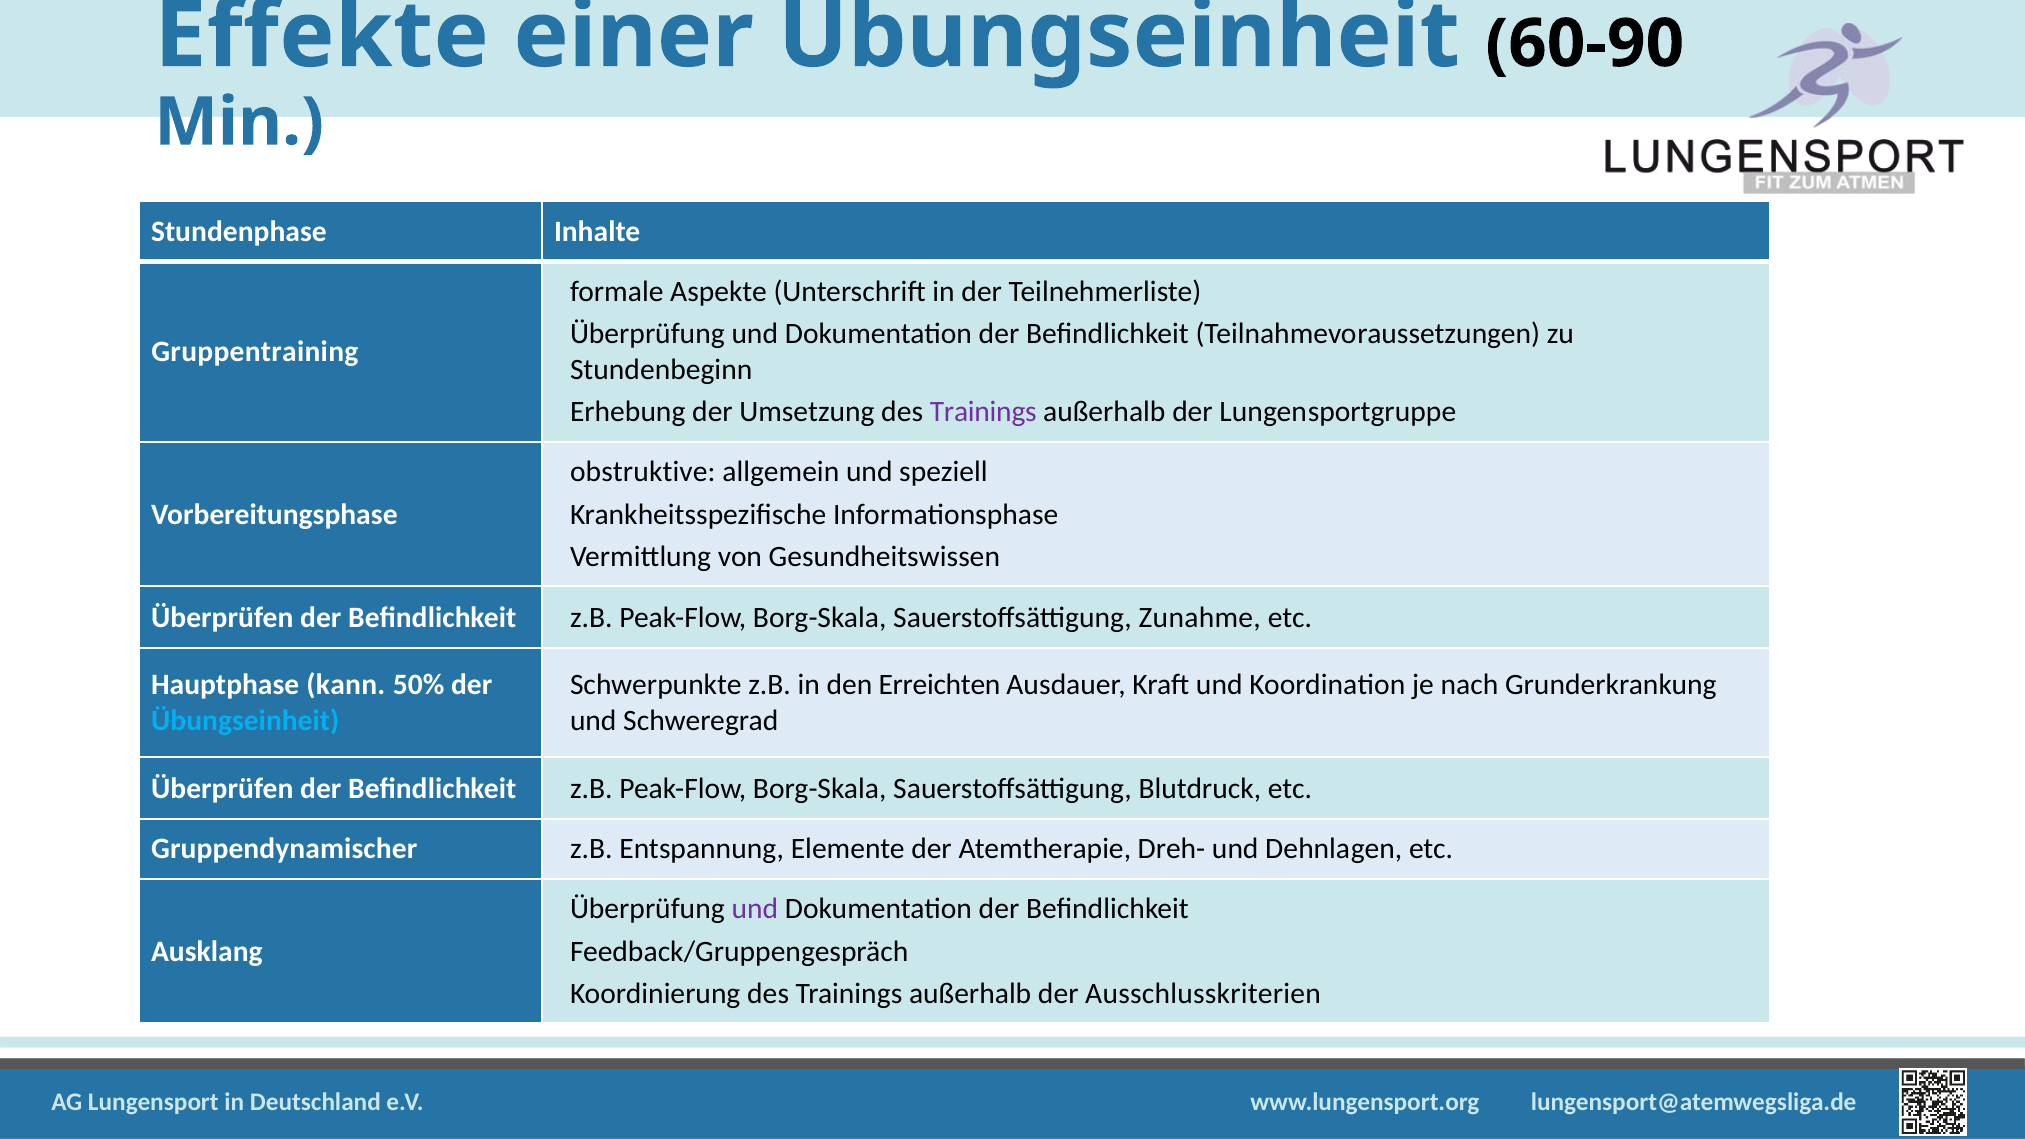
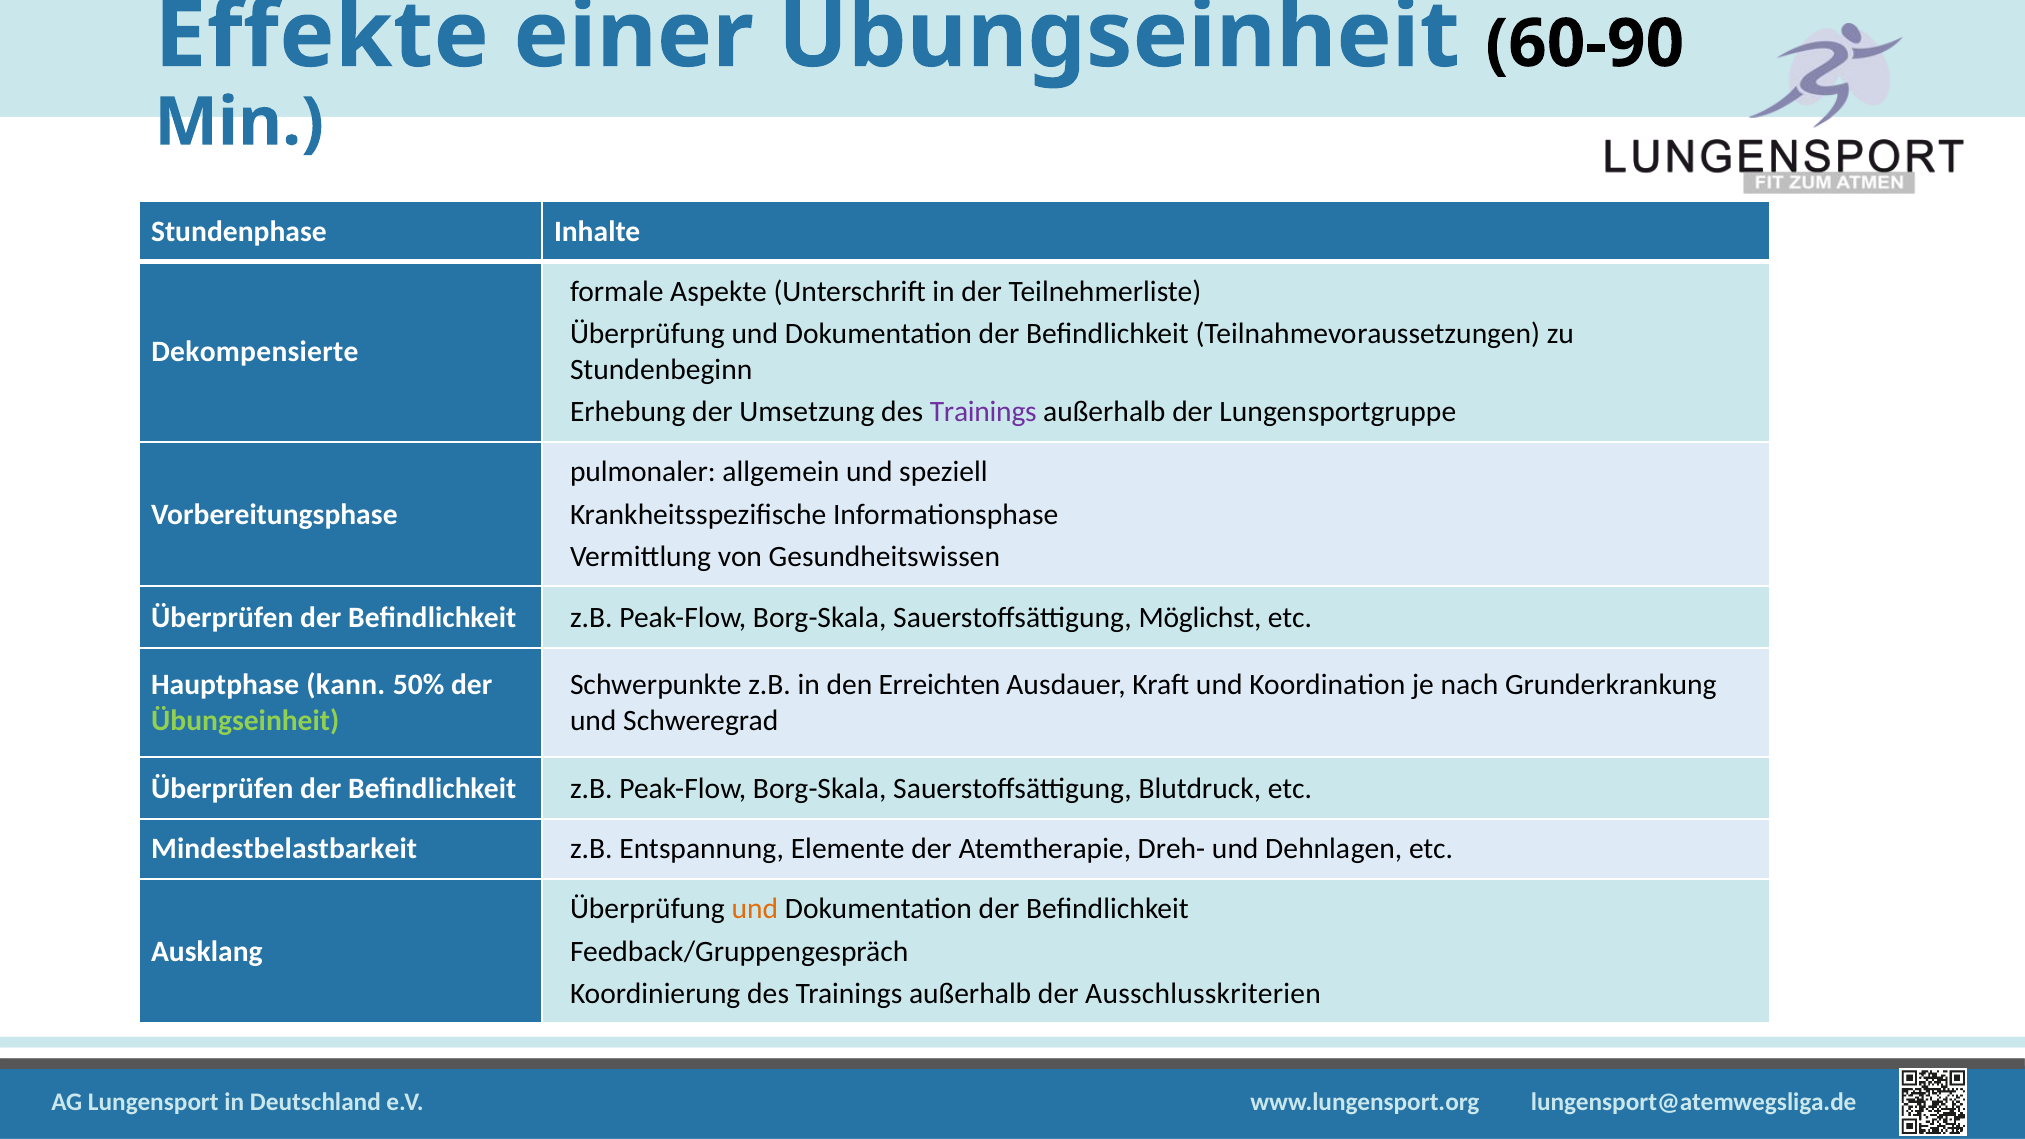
Gruppentraining: Gruppentraining -> Dekompensierte (255, 352)
obstruktive: obstruktive -> pulmonaler (643, 472)
Zunahme: Zunahme -> Möglichst (1200, 617)
Übungseinheit colour: light blue -> light green (245, 721)
Gruppendynamischer: Gruppendynamischer -> Mindestbelastbarkeit (284, 849)
und colour: purple -> orange (755, 909)
